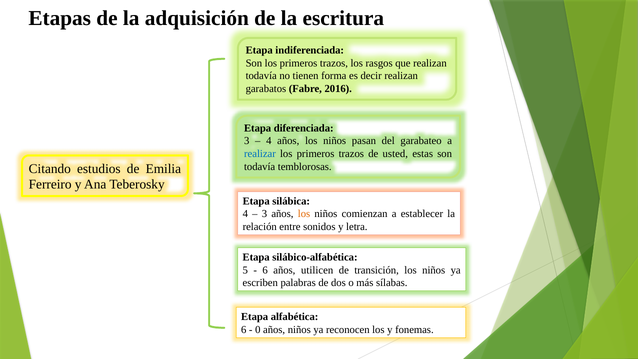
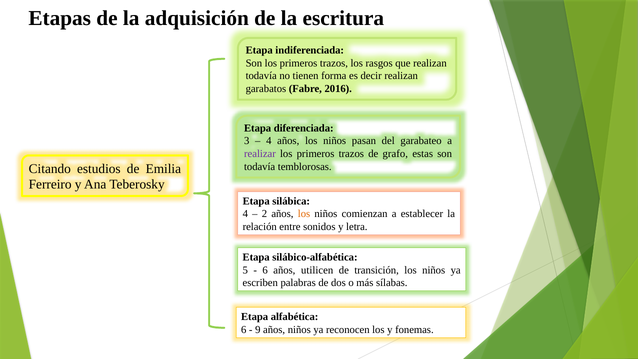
realizar colour: blue -> purple (260, 154)
usted: usted -> grafo (395, 154)
3: 3 -> 2 (264, 214)
0: 0 -> 9 (258, 330)
